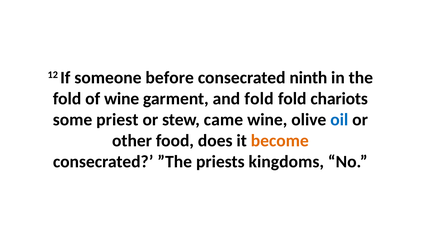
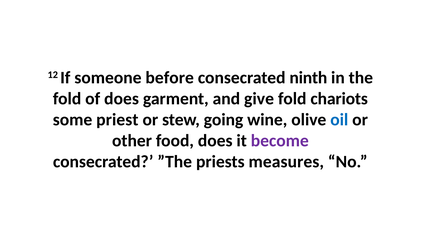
of wine: wine -> does (122, 99)
and fold: fold -> give (259, 99)
came: came -> going (224, 120)
become colour: orange -> purple (280, 141)
kingdoms: kingdoms -> measures (286, 162)
